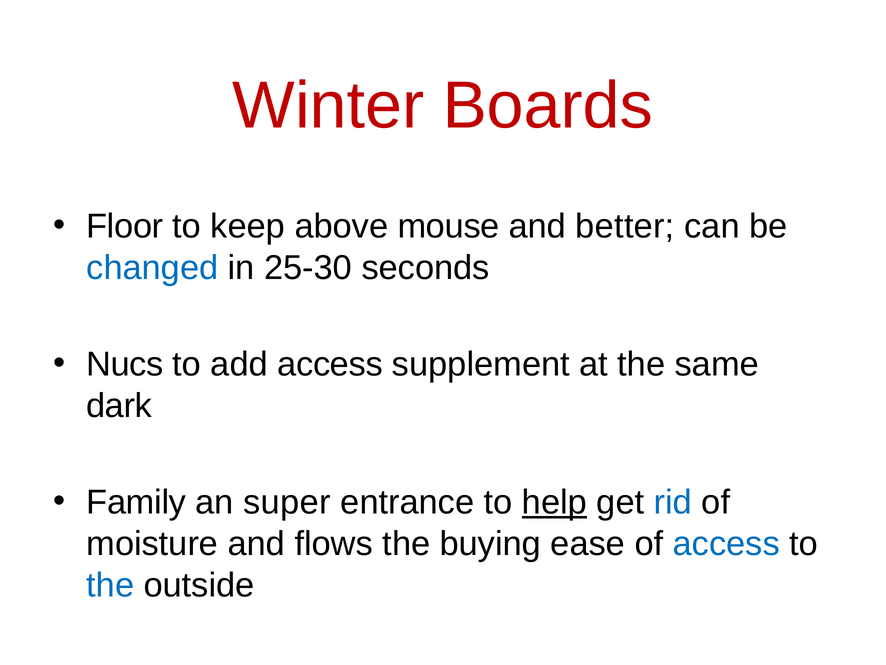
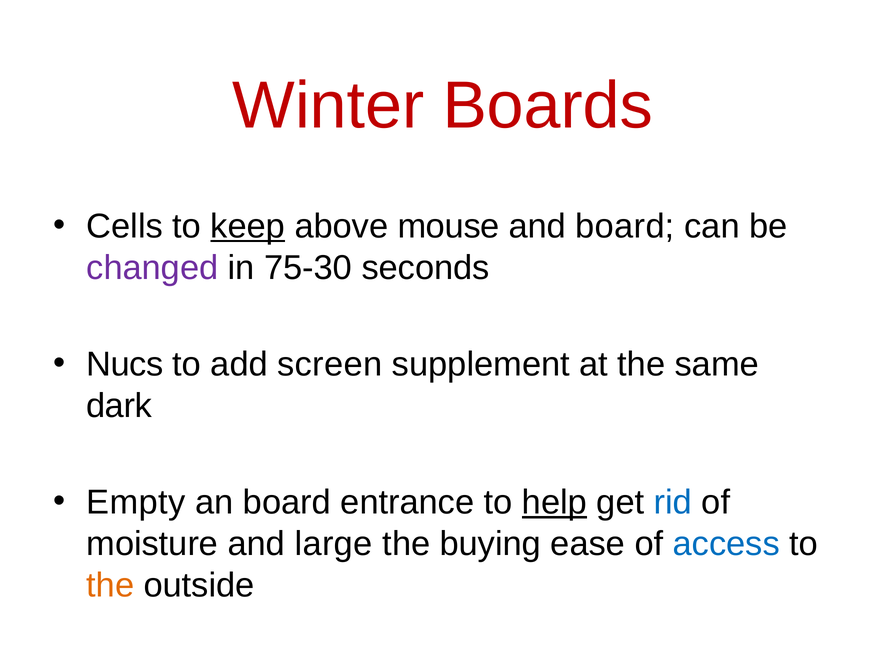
Floor: Floor -> Cells (125, 226)
keep underline: none -> present (248, 226)
and better: better -> board (625, 226)
changed colour: blue -> purple (152, 268)
25-30: 25-30 -> 75-30 (308, 268)
add access: access -> screen (330, 364)
Family: Family -> Empty (136, 502)
an super: super -> board (287, 502)
flows: flows -> large (334, 543)
the colour: blue -> orange (110, 585)
